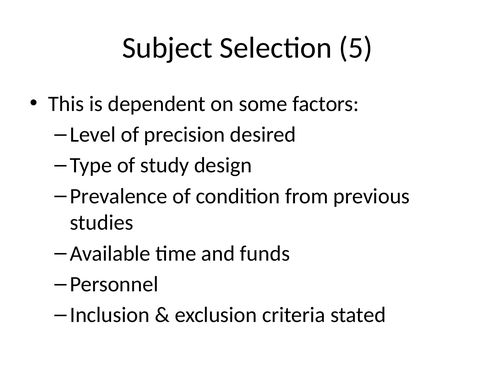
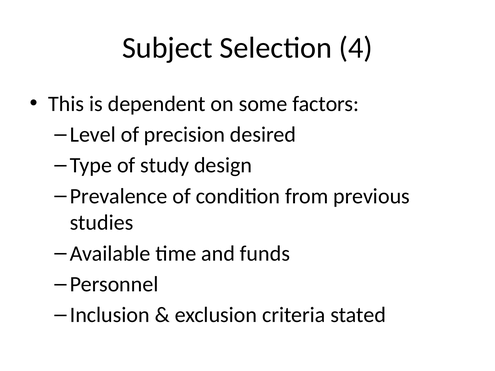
5: 5 -> 4 (356, 48)
